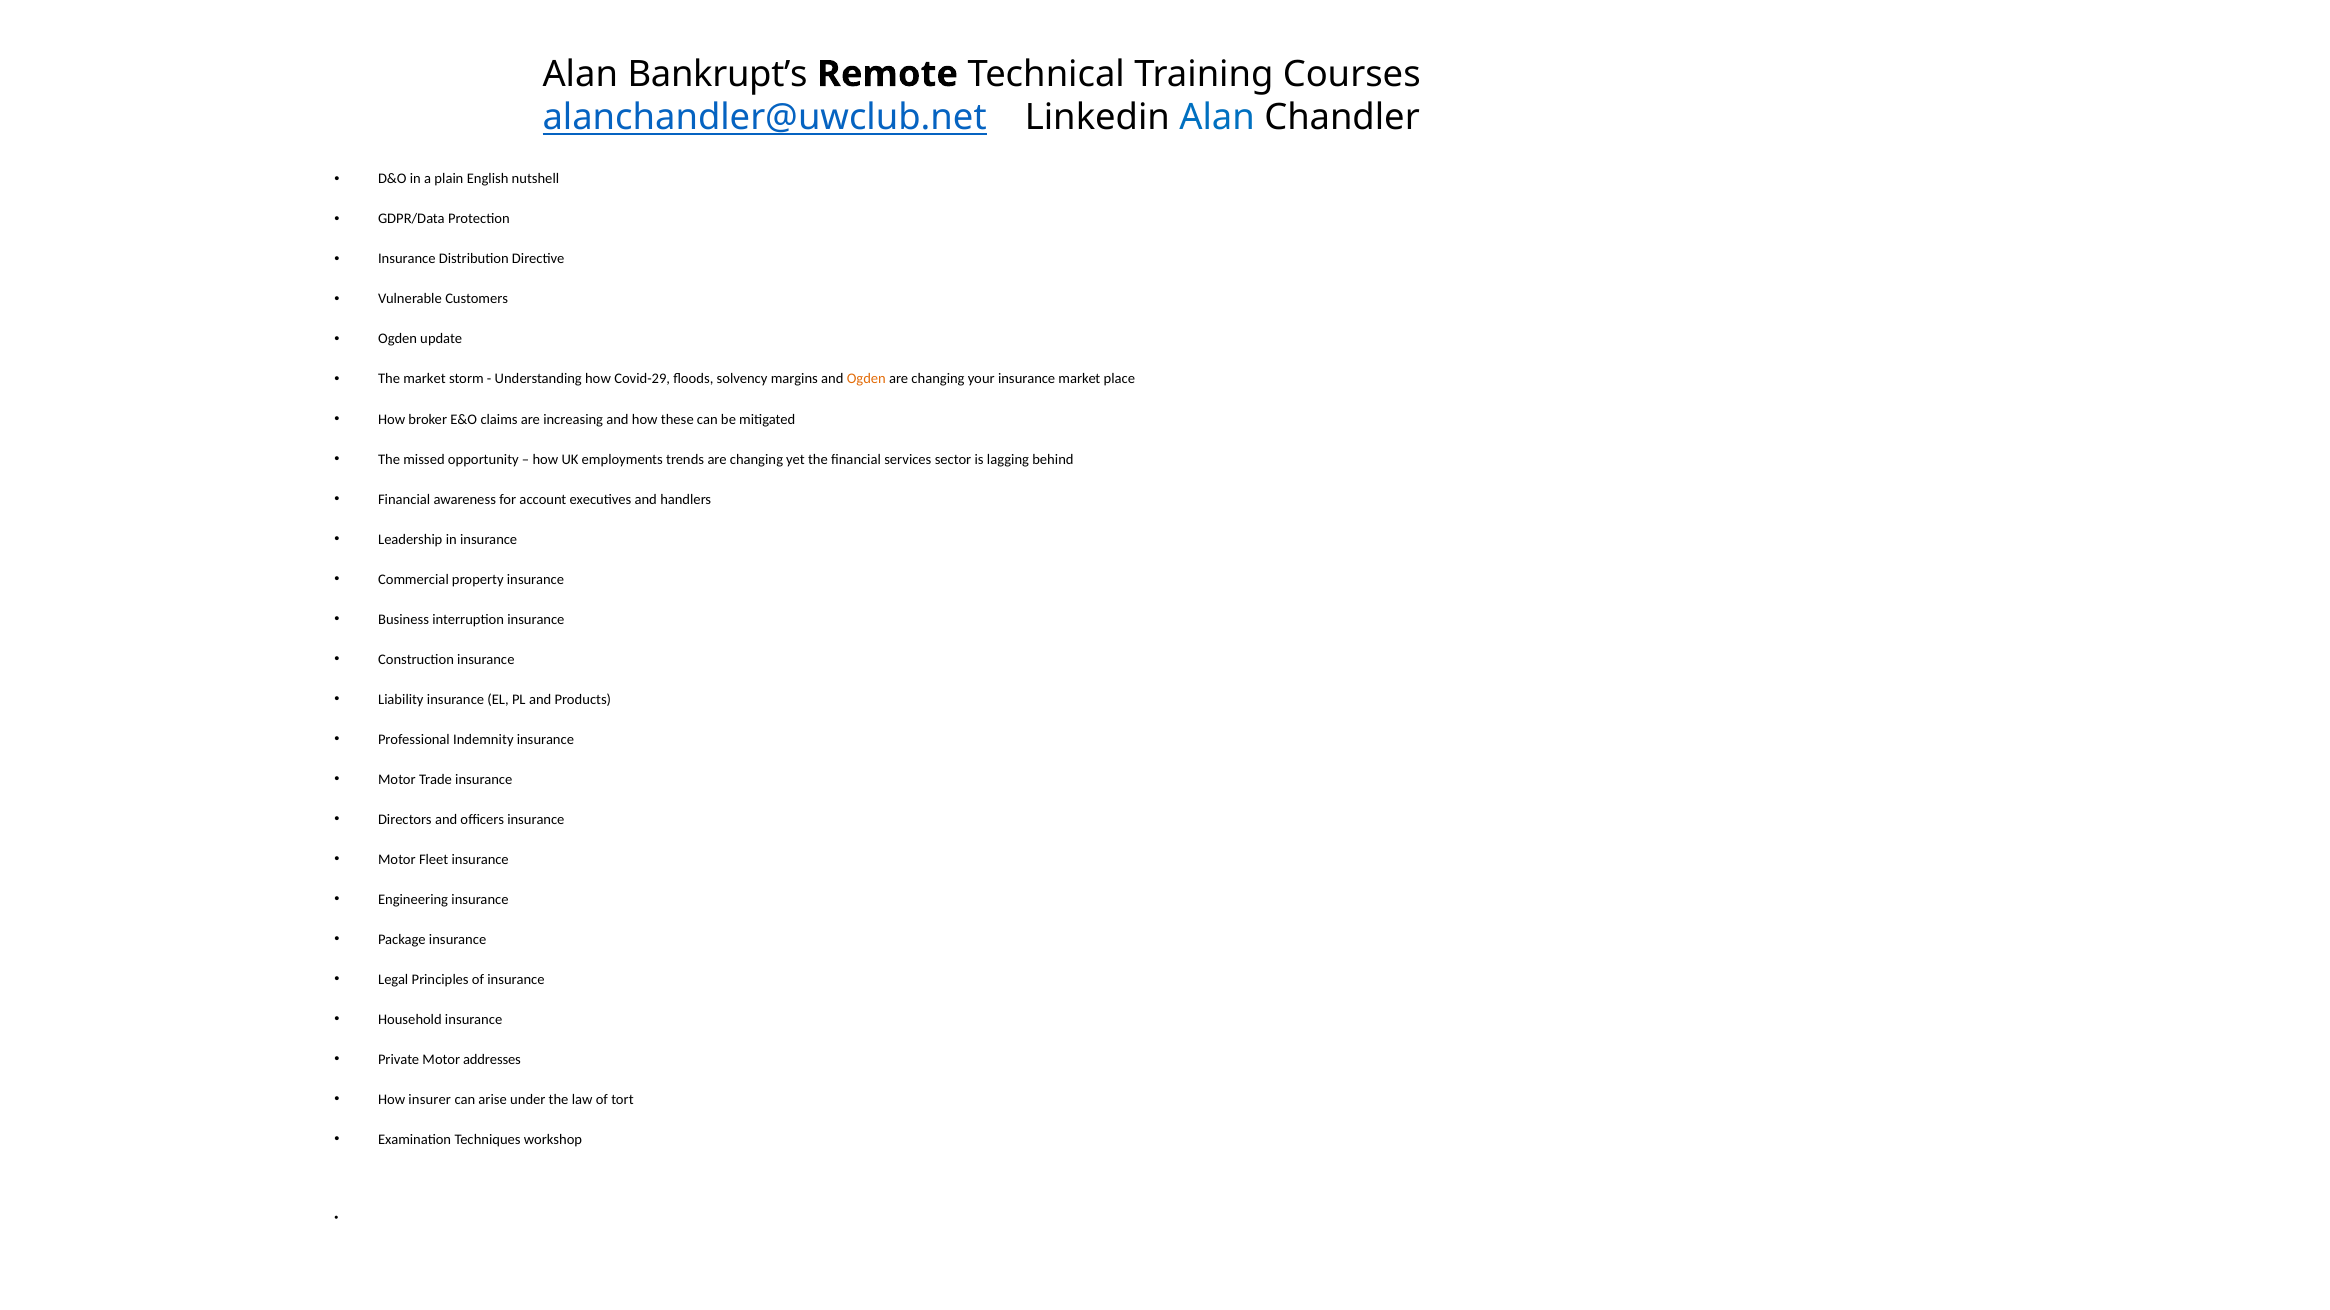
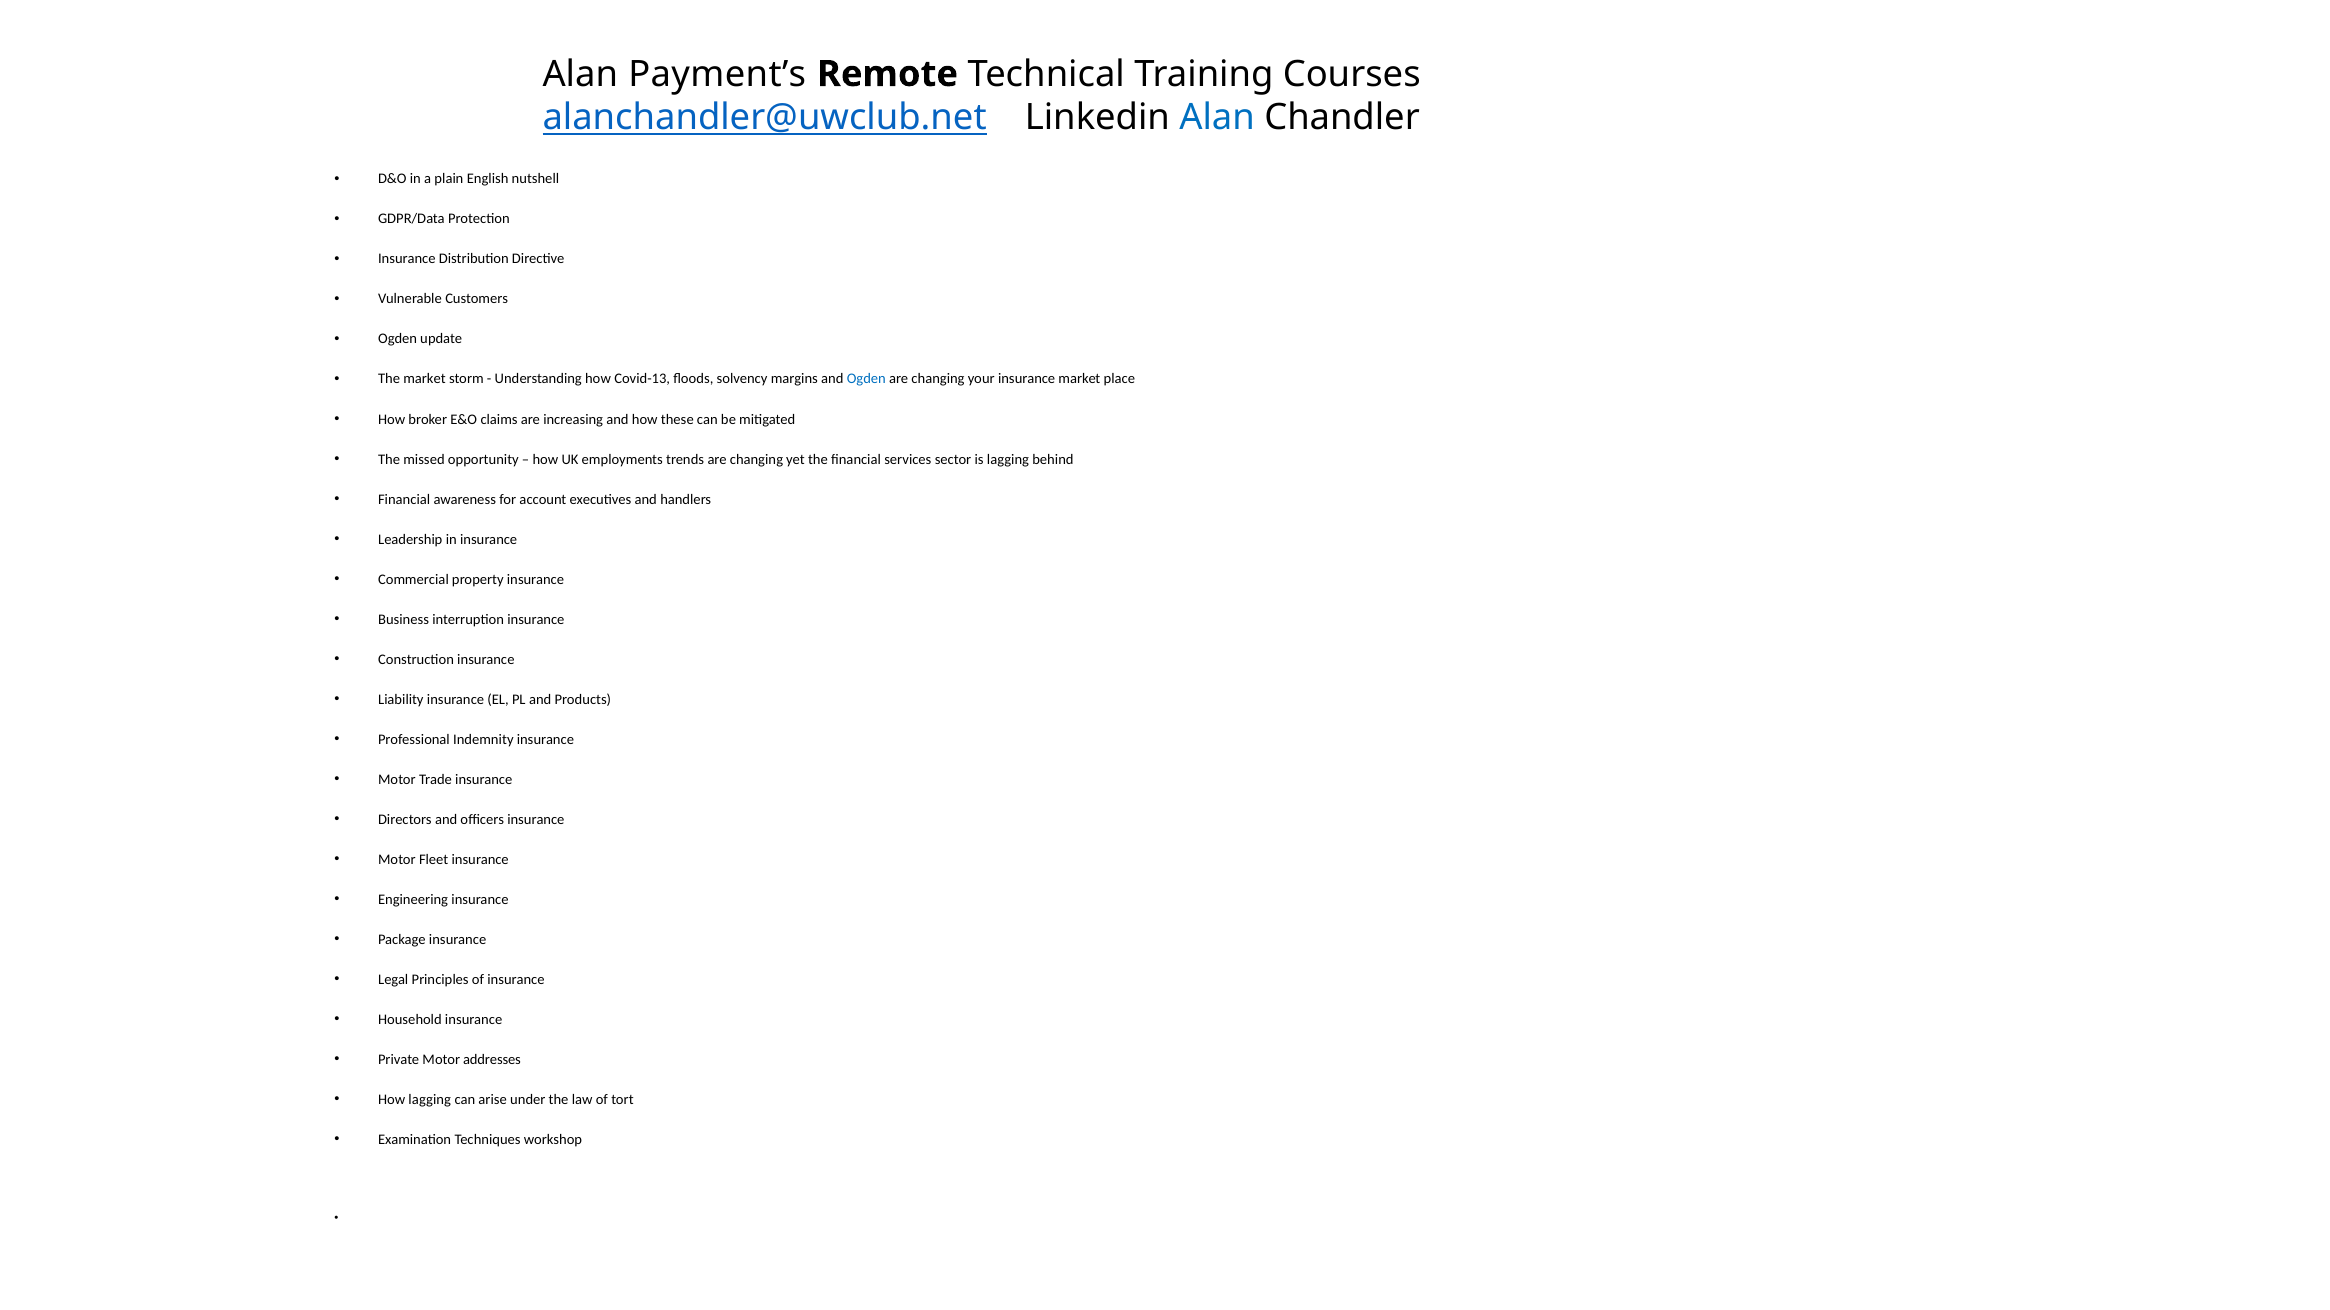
Bankrupt’s: Bankrupt’s -> Payment’s (717, 74)
Covid-29: Covid-29 -> Covid-13 (642, 379)
Ogden colour: orange -> blue (866, 379)
How insurer: insurer -> lagging (430, 1100)
